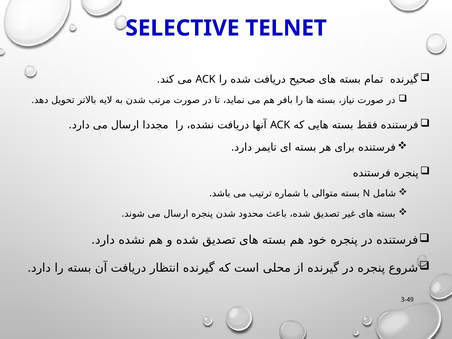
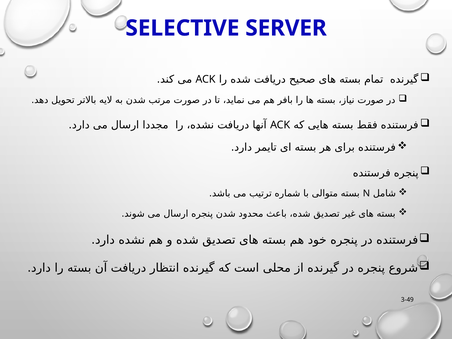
TELNET: TELNET -> SERVER (286, 28)
